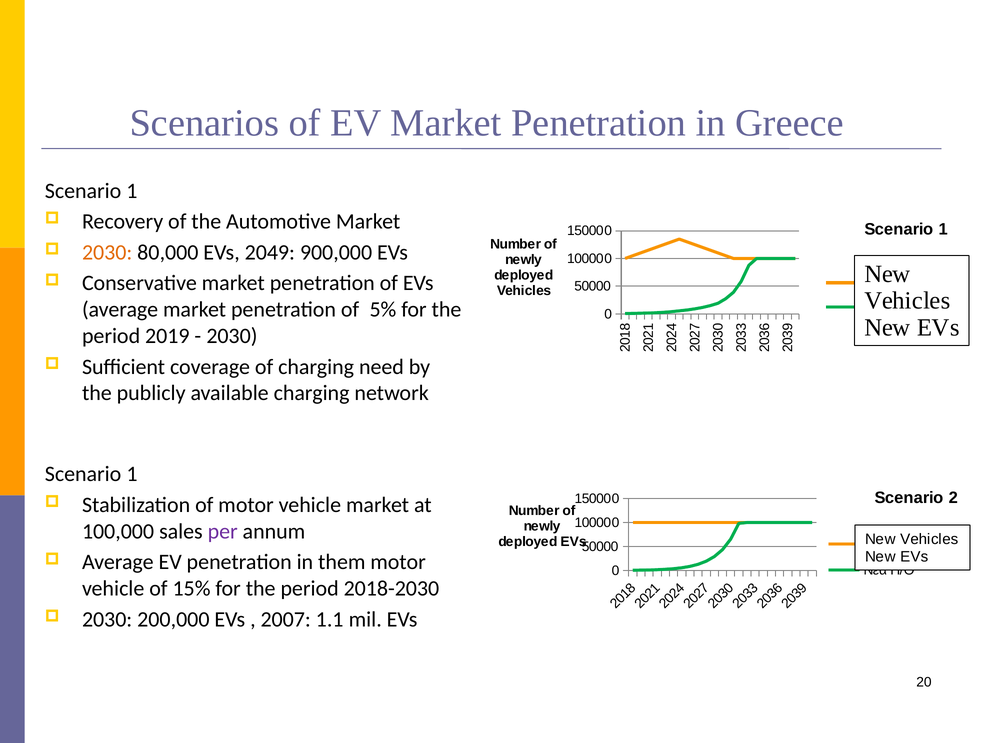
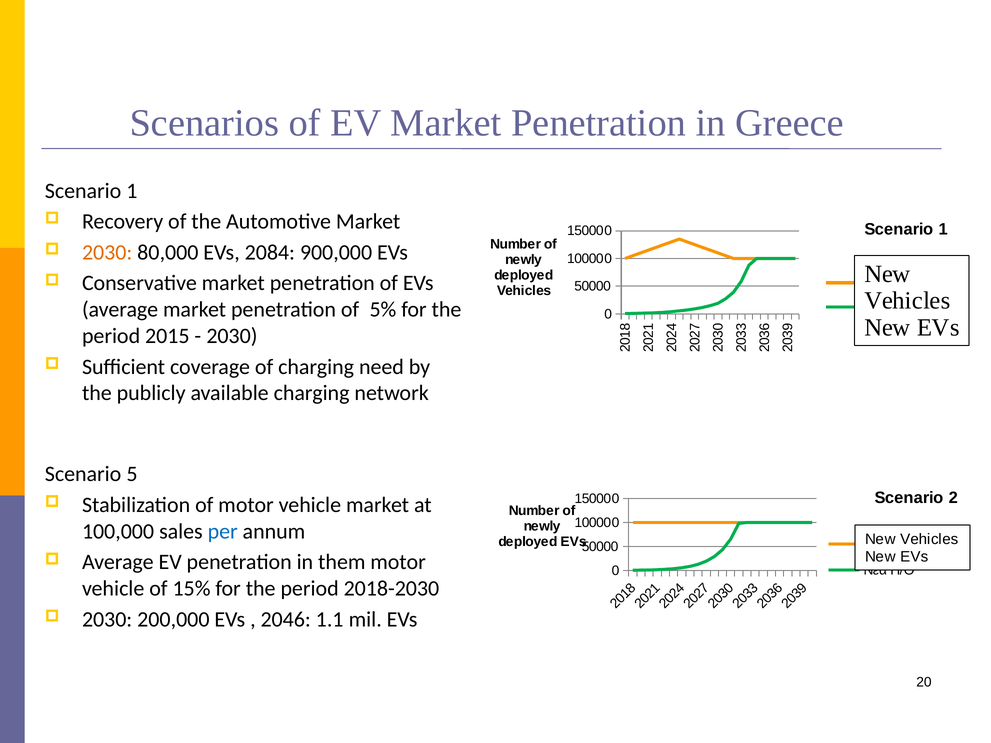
2049: 2049 -> 2084 (270, 252)
2019: 2019 -> 2015 (167, 336)
1: 1 -> 5 (132, 474)
per colour: purple -> blue (223, 532)
2007: 2007 -> 2046 (286, 620)
